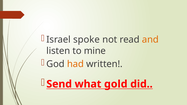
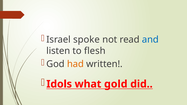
and colour: orange -> blue (150, 40)
mine: mine -> flesh (95, 51)
Send: Send -> Idols (59, 84)
